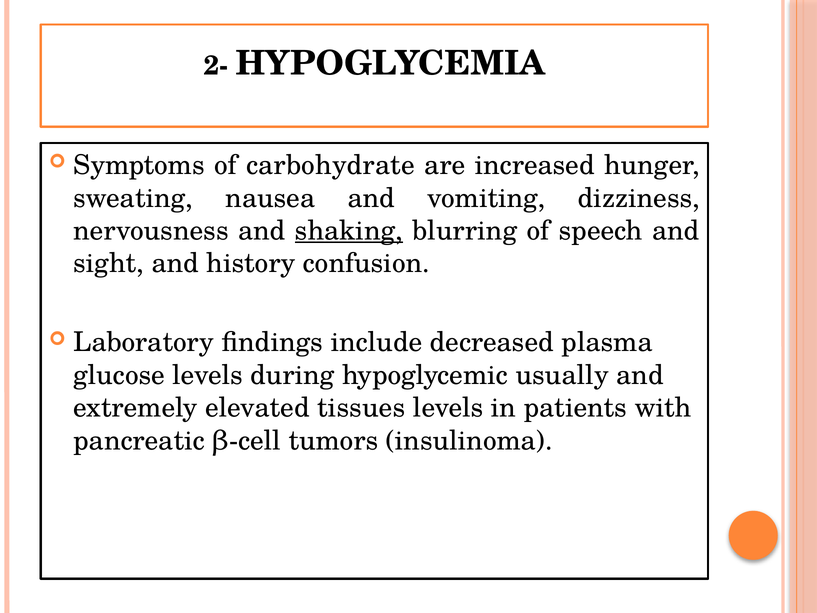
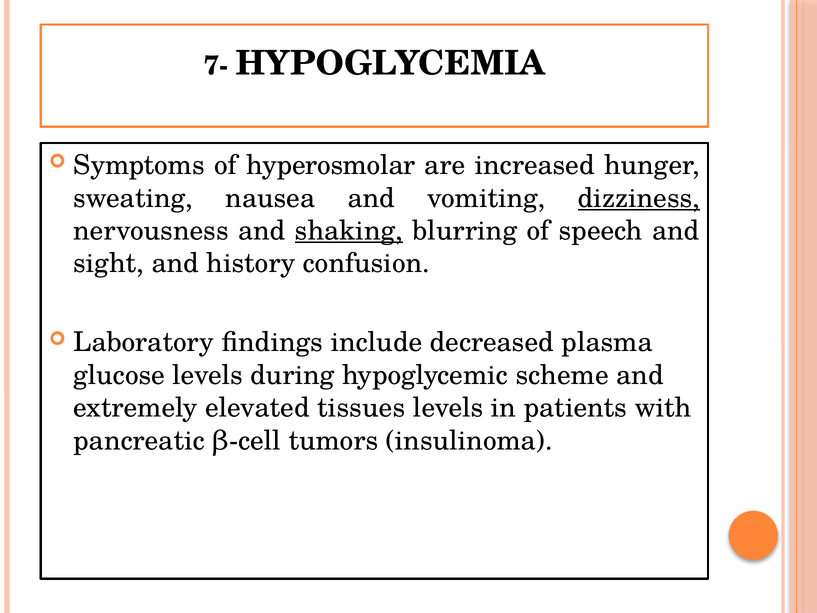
2-: 2- -> 7- (216, 66)
carbohydrate: carbohydrate -> hyperosmolar (331, 165)
dizziness underline: none -> present (639, 198)
usually: usually -> scheme (562, 375)
